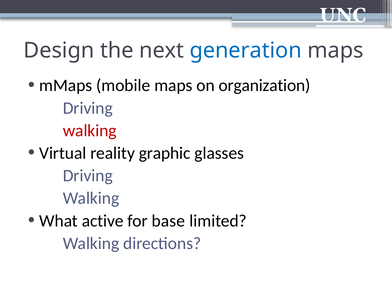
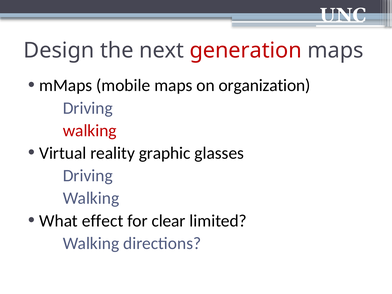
generation colour: blue -> red (246, 51)
active: active -> effect (103, 221)
base: base -> clear (169, 221)
